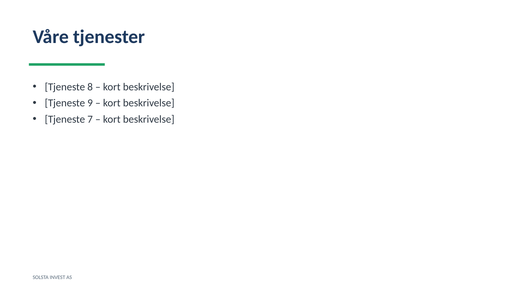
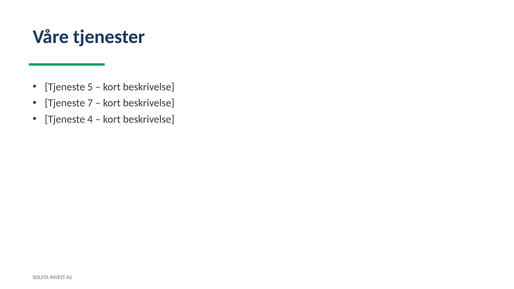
8: 8 -> 5 (90, 87)
9: 9 -> 7 (90, 103)
7: 7 -> 4 (90, 119)
